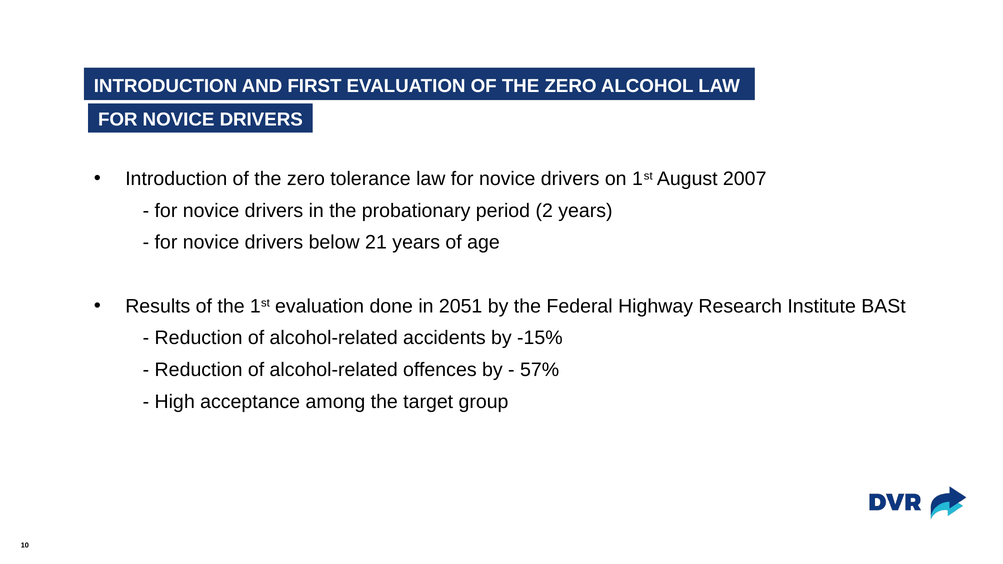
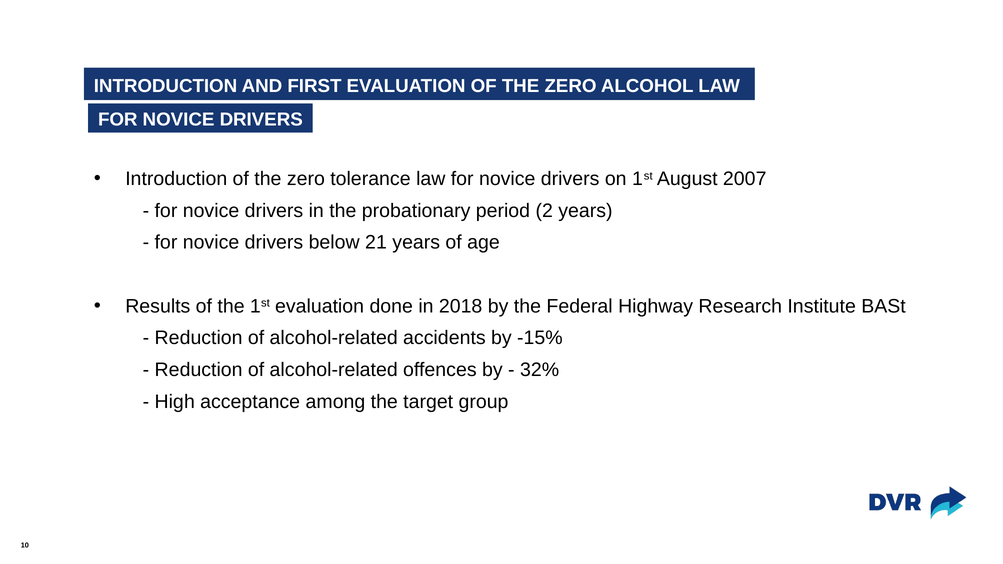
2051: 2051 -> 2018 (461, 306)
57%: 57% -> 32% (540, 370)
